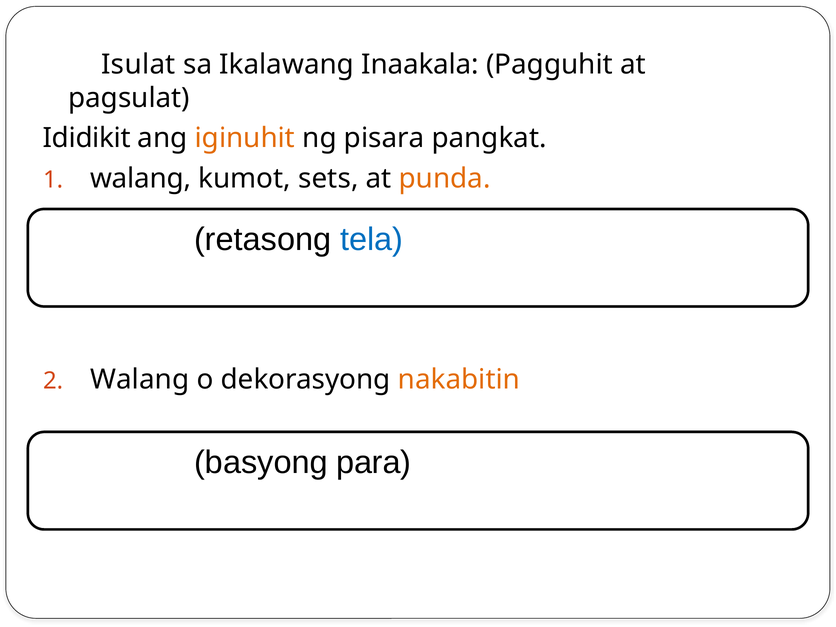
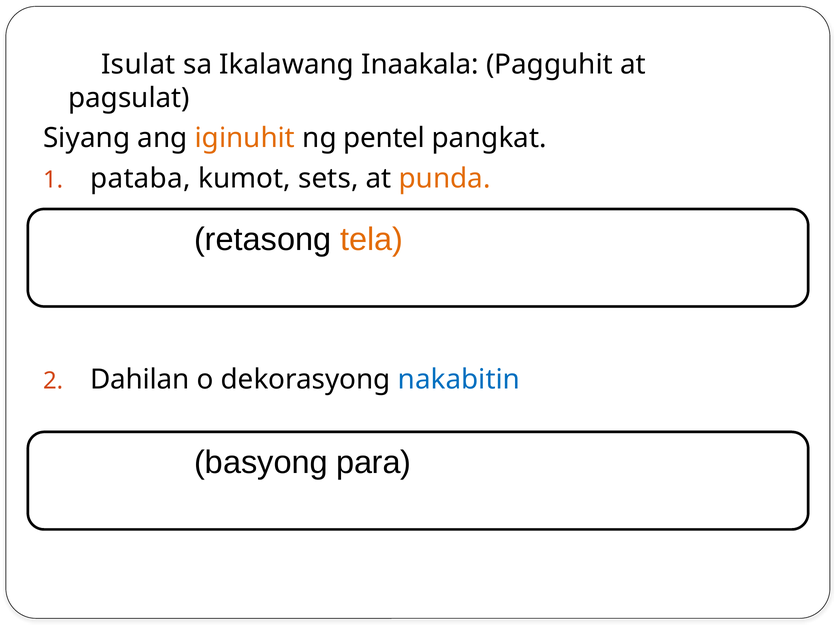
Ididikit: Ididikit -> Siyang (87, 138)
pisara: pisara -> pentel (384, 138)
walang: walang -> pataba (140, 178)
tela colour: blue -> orange (372, 240)
Walang: Walang -> Dahilan (140, 379)
nakabitin colour: orange -> blue (459, 379)
